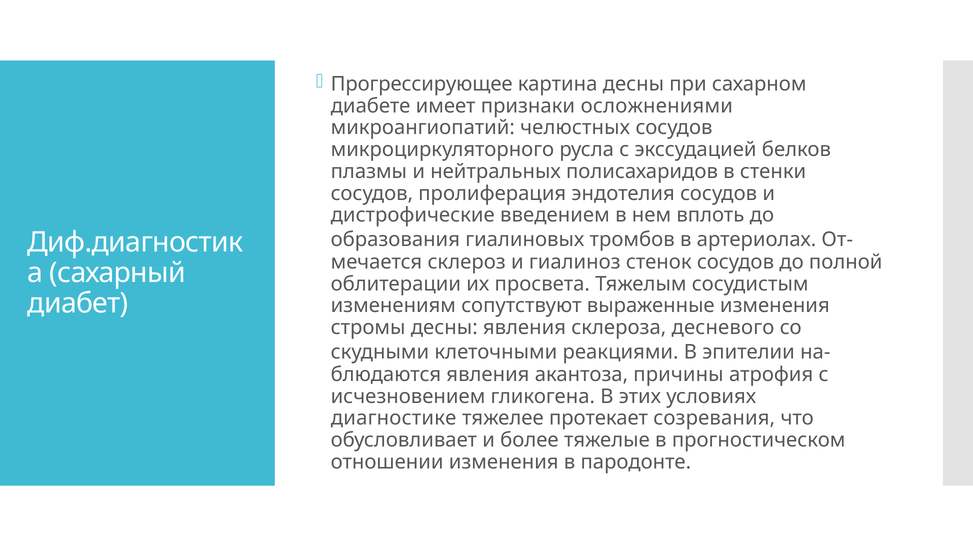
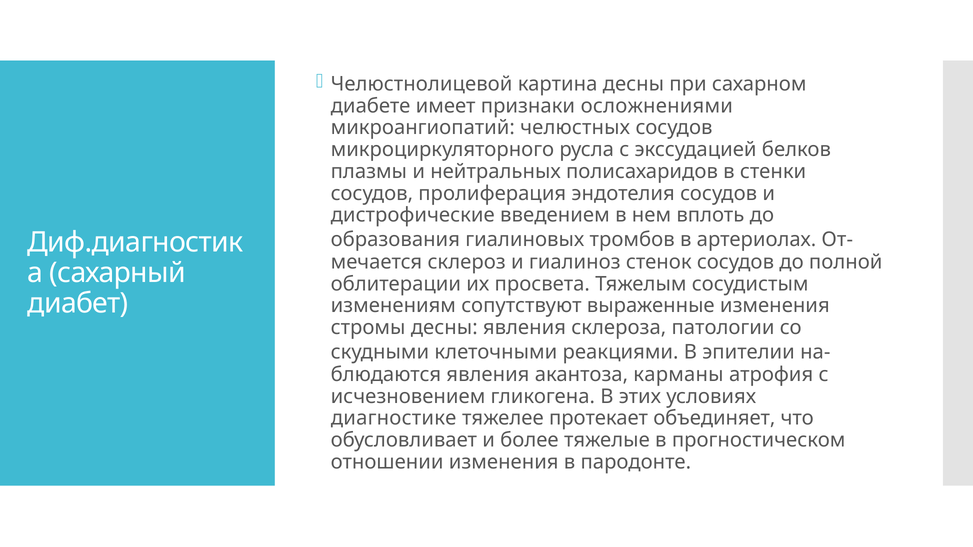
Прогрессирующее: Прогрессирующее -> Челюстнолицевой (422, 84)
десневого: десневого -> патологии (723, 328)
причины: причины -> карманы (678, 375)
созревания: созревания -> объединяет (714, 419)
